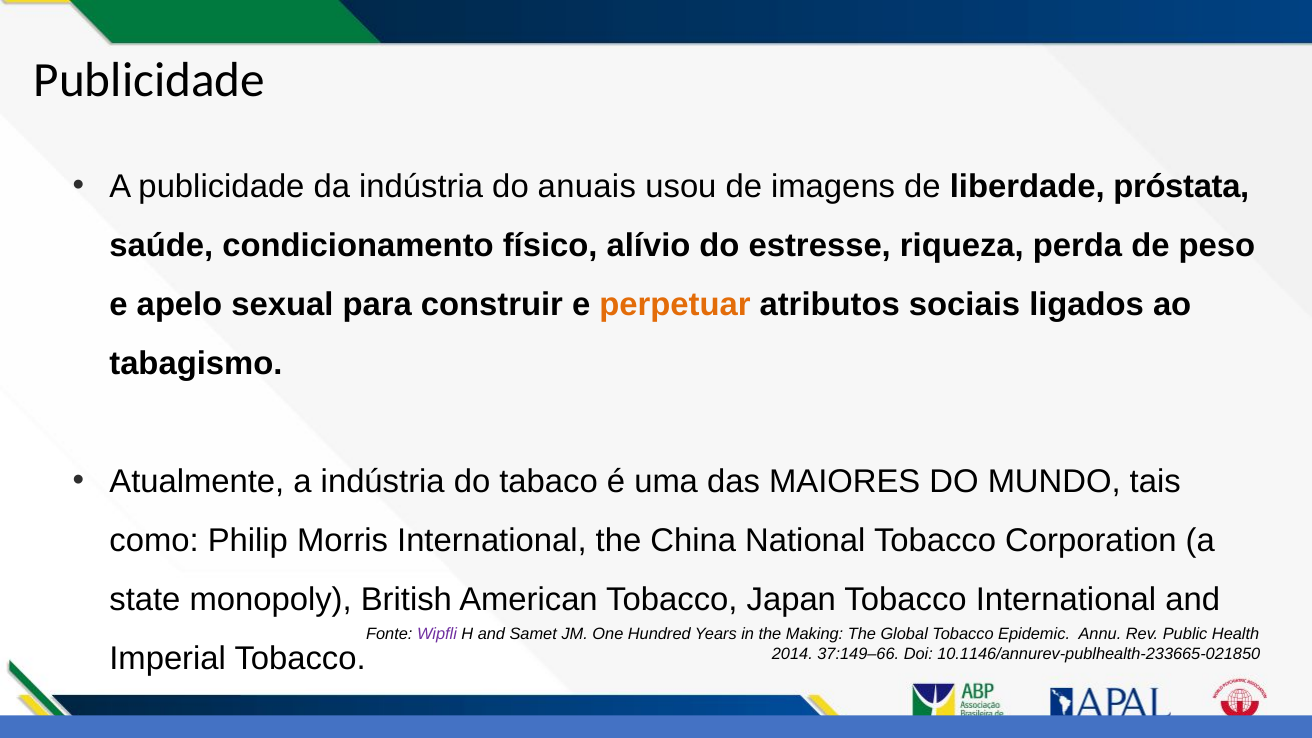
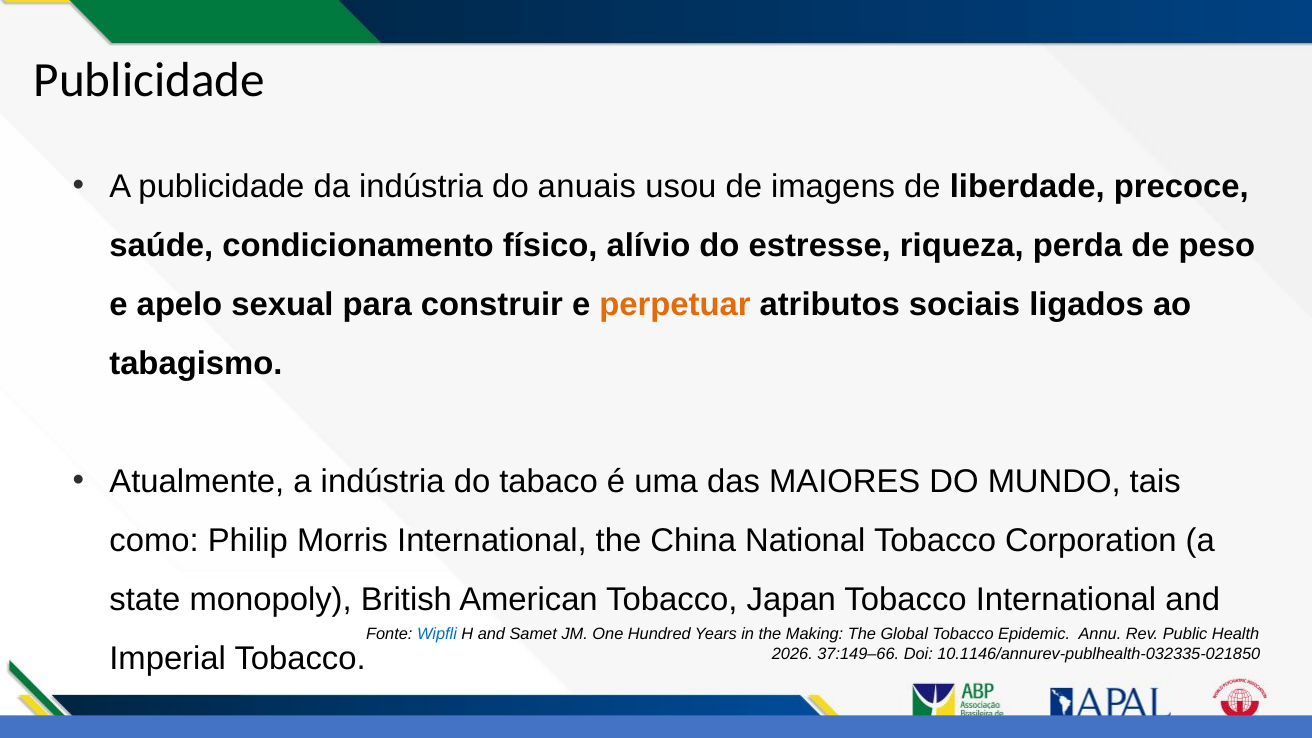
próstata: próstata -> precoce (1181, 187)
Wipfli colour: purple -> blue (437, 634)
2014: 2014 -> 2026 (792, 654)
10.1146/annurev-publhealth-233665-021850: 10.1146/annurev-publhealth-233665-021850 -> 10.1146/annurev-publhealth-032335-021850 (1099, 654)
